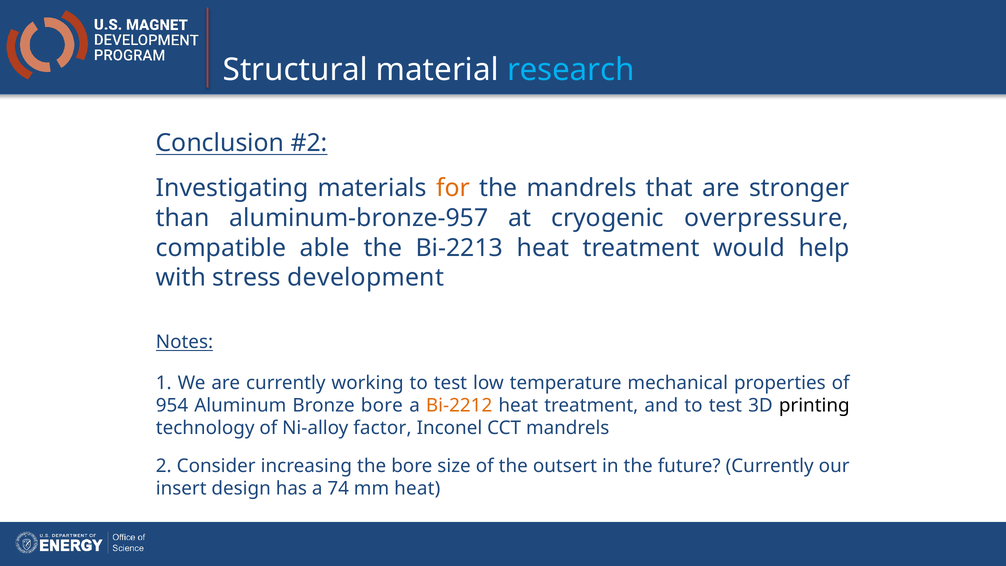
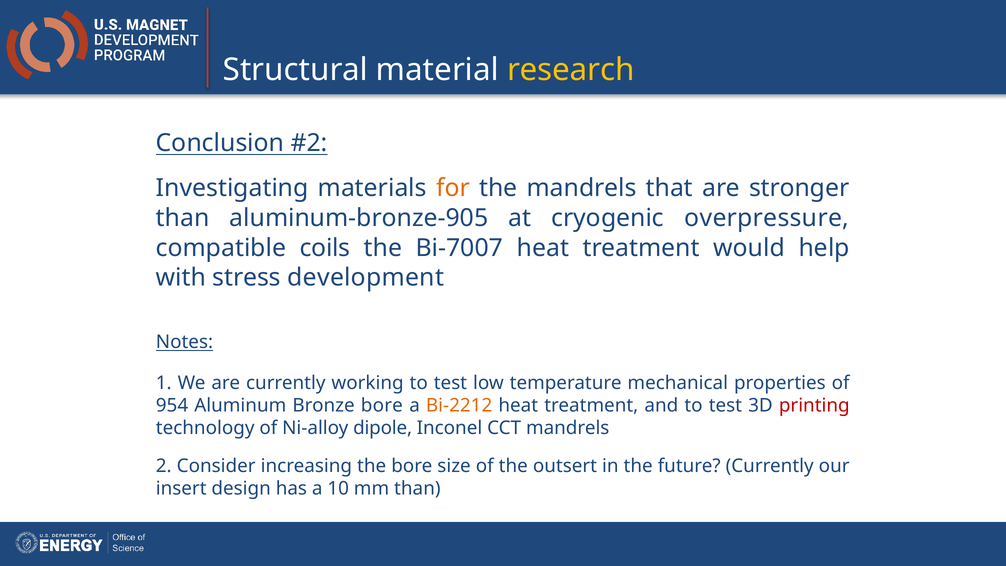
research colour: light blue -> yellow (571, 70)
aluminum-bronze-957: aluminum-bronze-957 -> aluminum-bronze-905 (359, 218)
able: able -> coils (325, 248)
Bi-2213: Bi-2213 -> Bi-7007 (459, 248)
printing colour: black -> red (814, 406)
factor: factor -> dipole (383, 428)
74: 74 -> 10 (338, 489)
mm heat: heat -> than (417, 489)
